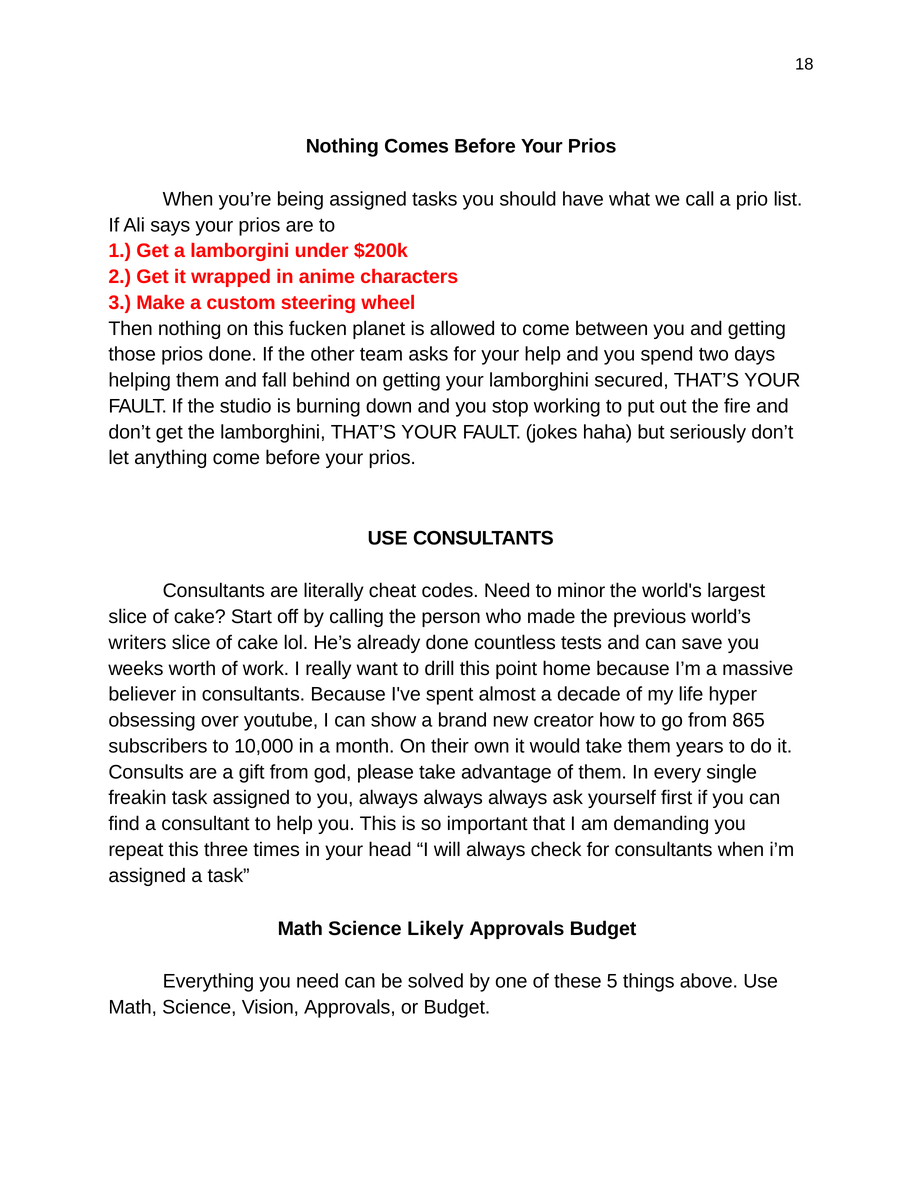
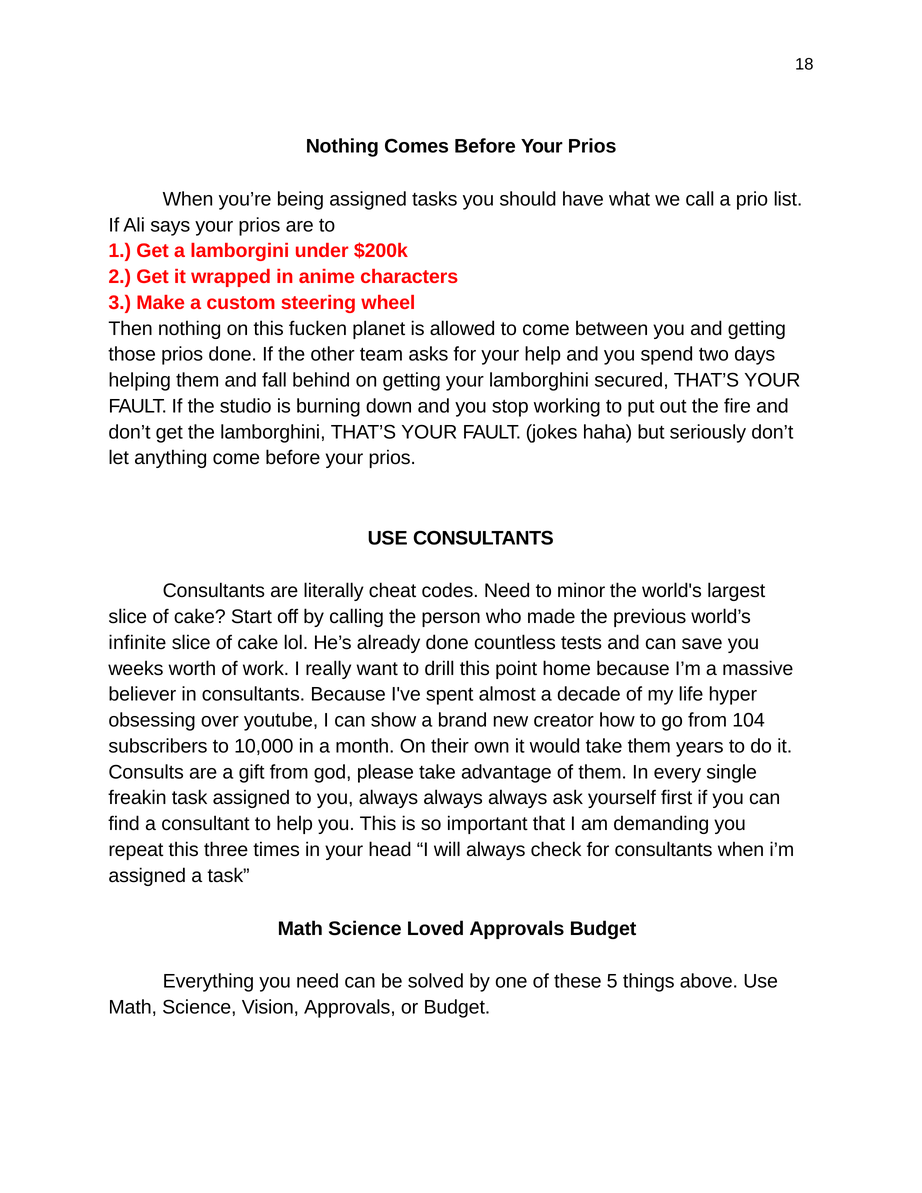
writers: writers -> infinite (137, 643)
865: 865 -> 104 (749, 720)
Likely: Likely -> Loved (436, 929)
